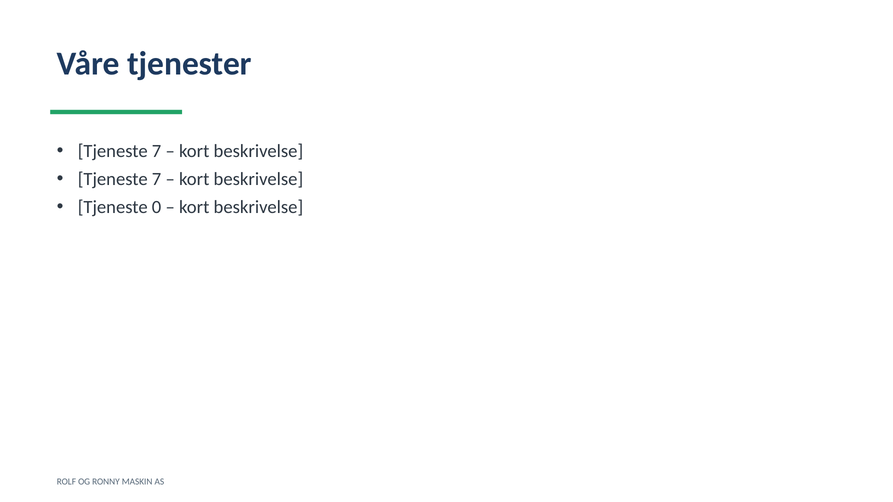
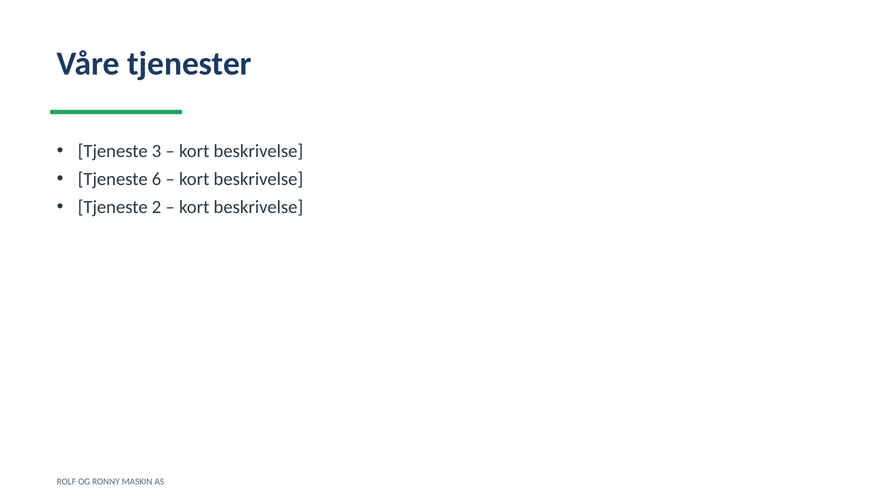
7: 7 -> 3 (157, 151)
7: 7 -> 6 (157, 179)
0: 0 -> 2 (157, 207)
